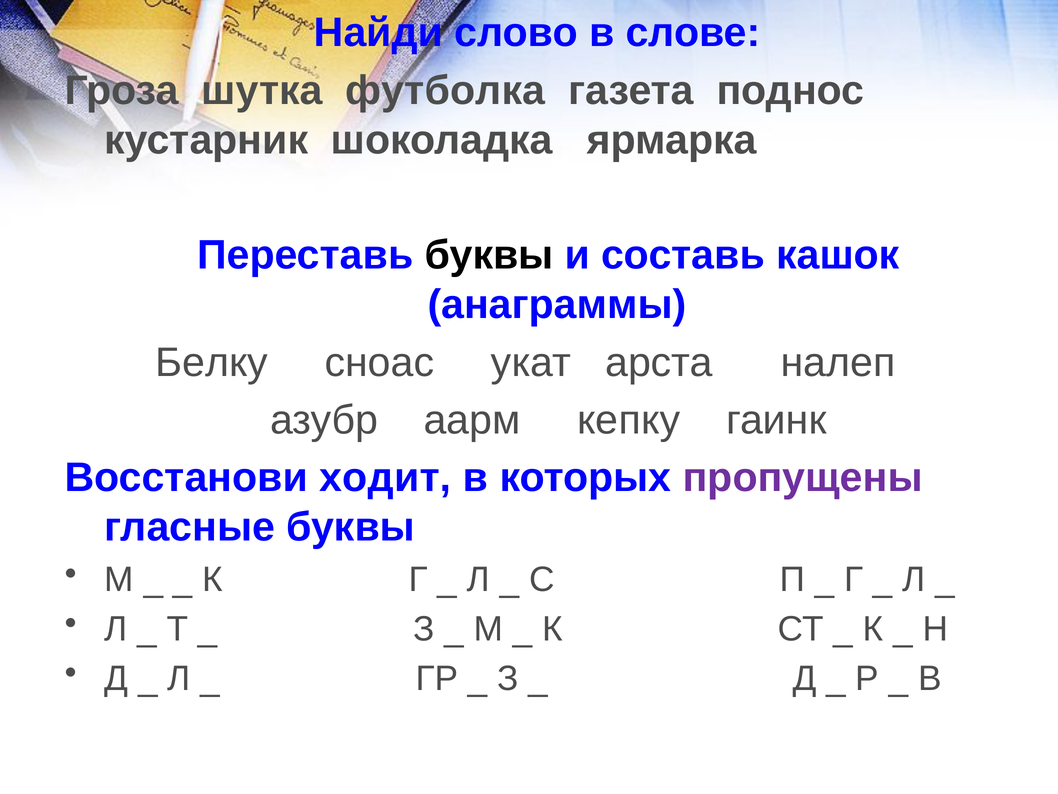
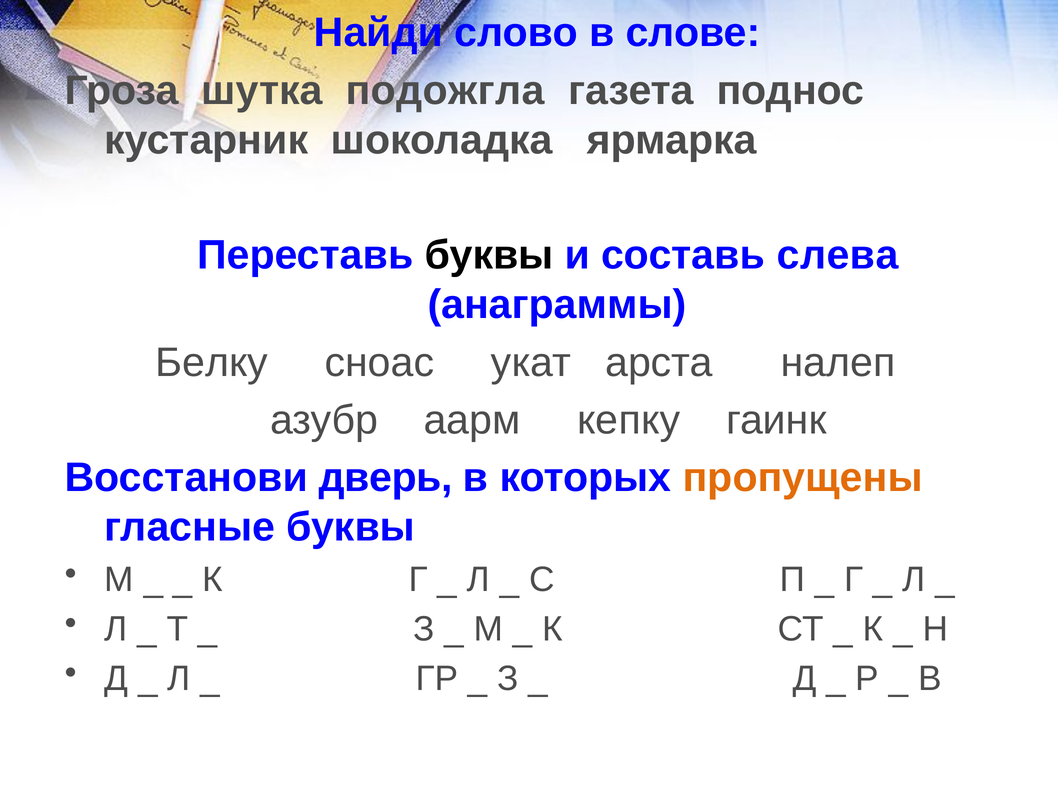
футболка: футболка -> подожгла (445, 91)
кашок: кашок -> слева (838, 255)
ходит: ходит -> дверь (386, 478)
пропущены colour: purple -> orange (803, 478)
